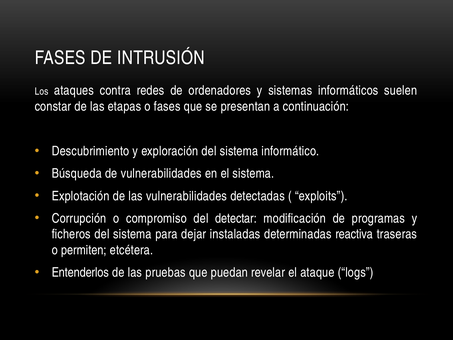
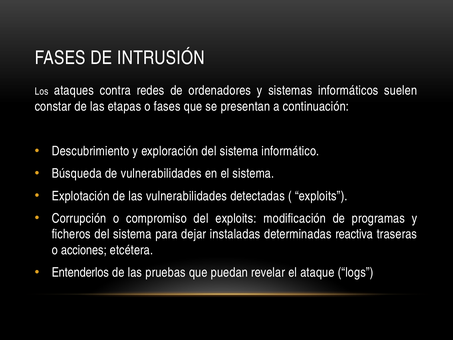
del detectar: detectar -> exploits (236, 218)
permiten: permiten -> acciones (84, 250)
